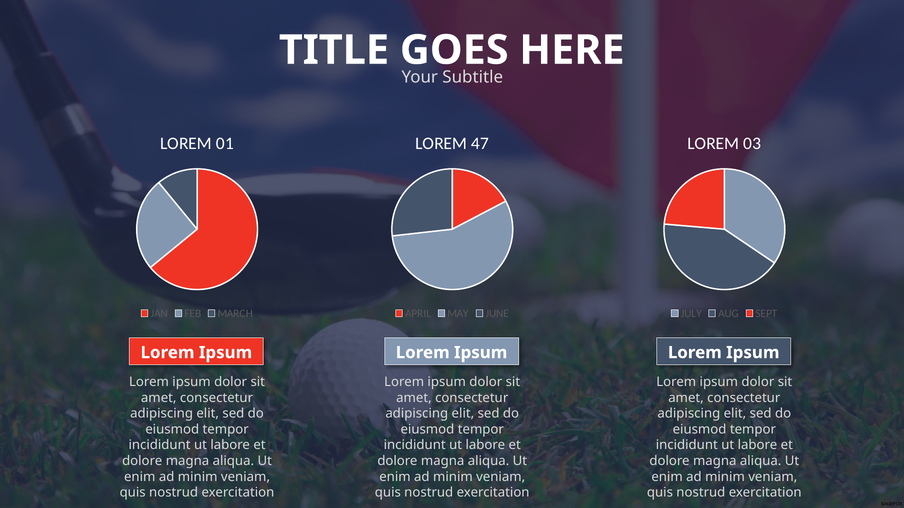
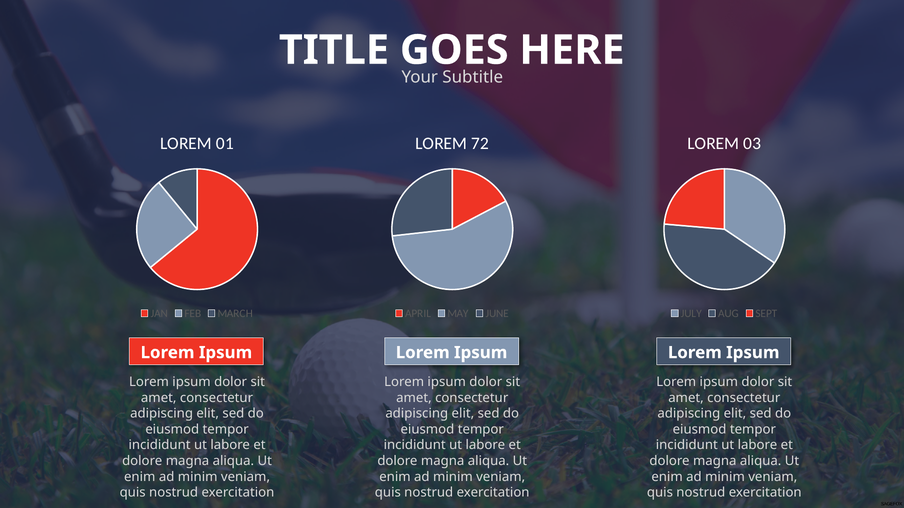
47: 47 -> 72 (480, 144)
